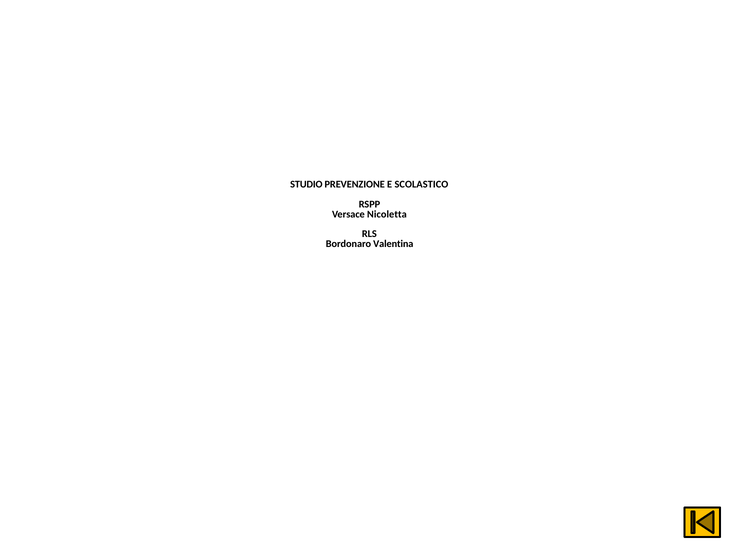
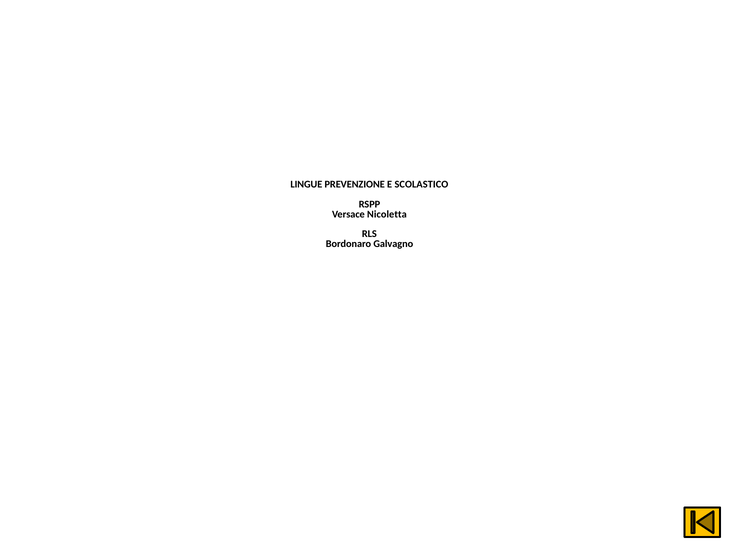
STUDIO: STUDIO -> LINGUE (306, 185)
Valentina: Valentina -> Galvagno (393, 244)
